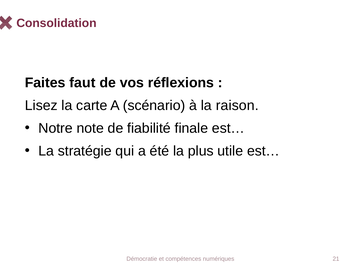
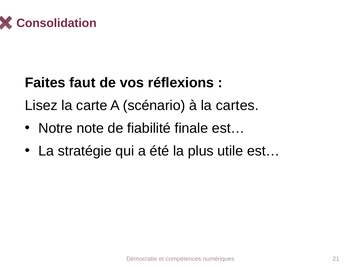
raison: raison -> cartes (237, 105)
